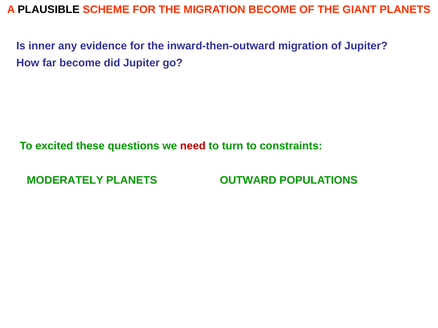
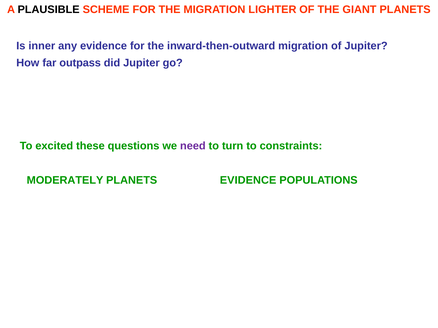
MIGRATION BECOME: BECOME -> LIGHTER (272, 9)
far become: become -> outpass (80, 63)
need colour: red -> purple (193, 146)
PLANETS OUTWARD: OUTWARD -> EVIDENCE (248, 181)
